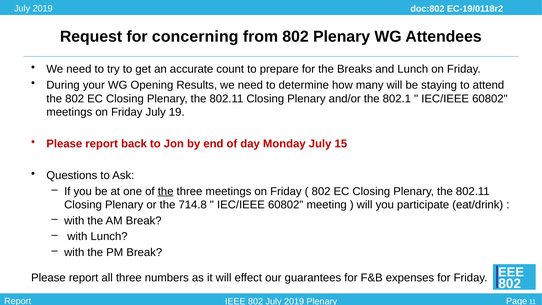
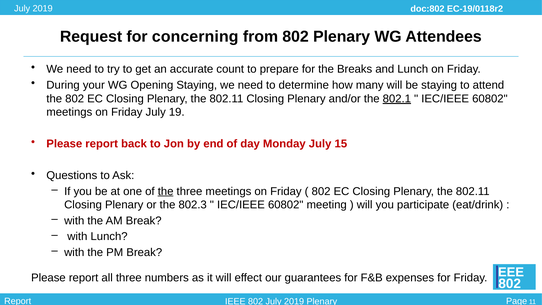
Opening Results: Results -> Staying (197, 85)
802.1 underline: none -> present (397, 99)
714.8: 714.8 -> 802.3 (193, 205)
